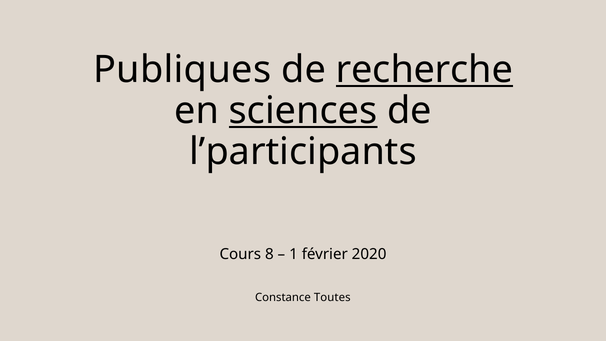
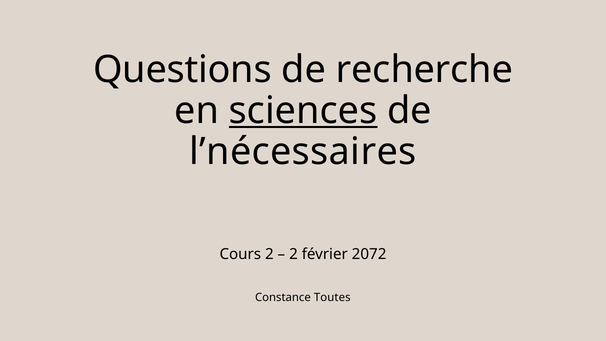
Publiques: Publiques -> Questions (182, 70)
recherche underline: present -> none (424, 70)
l’participants: l’participants -> l’nécessaires (303, 151)
Cours 8: 8 -> 2 (269, 254)
1: 1 -> 2 (293, 254)
2020: 2020 -> 2072 (369, 254)
